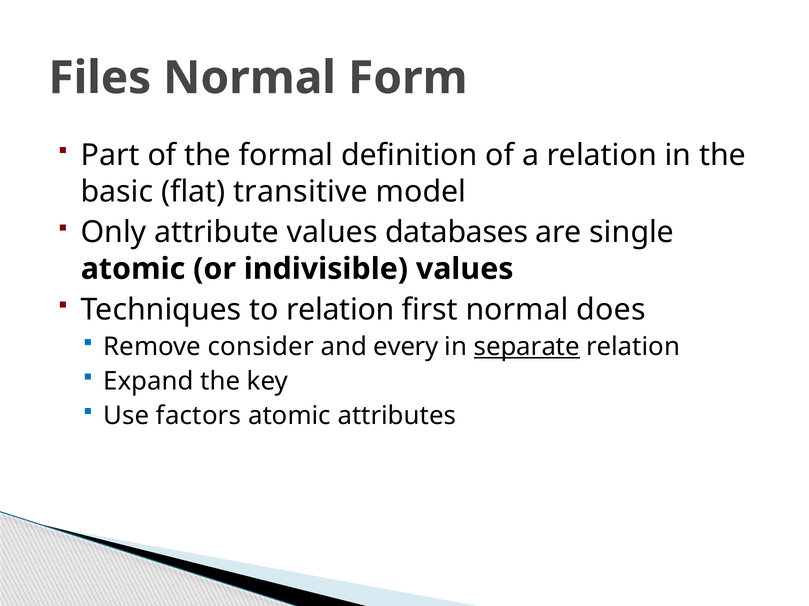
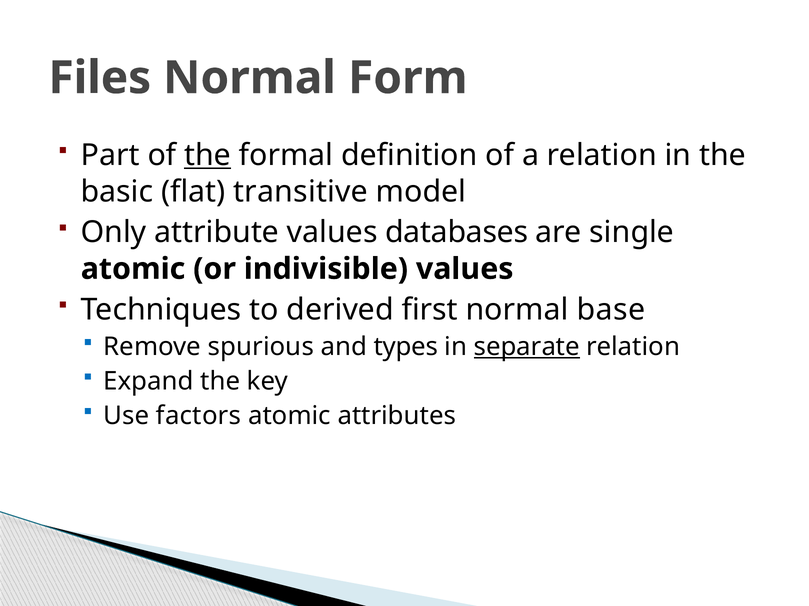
the underline: none -> present (208, 155)
to relation: relation -> derived (340, 310)
does: does -> base (611, 310)
consider: consider -> spurious (261, 347)
every: every -> types (406, 347)
